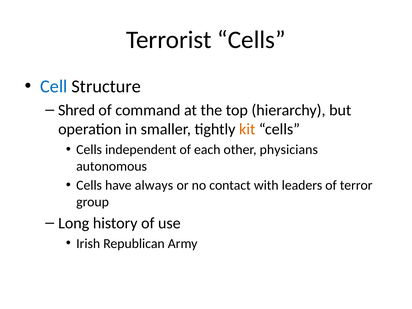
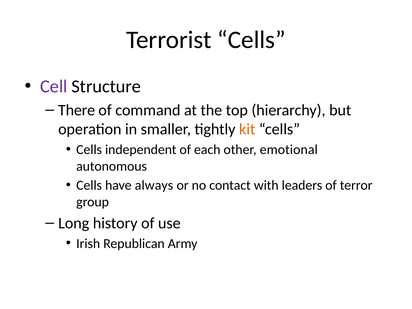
Cell colour: blue -> purple (54, 86)
Shred: Shred -> There (77, 110)
physicians: physicians -> emotional (289, 150)
